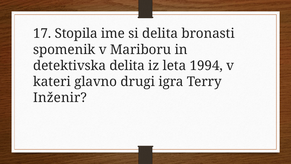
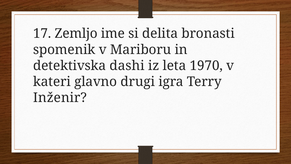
Stopila: Stopila -> Zemljo (76, 33)
detektivska delita: delita -> dashi (127, 66)
1994: 1994 -> 1970 (206, 66)
